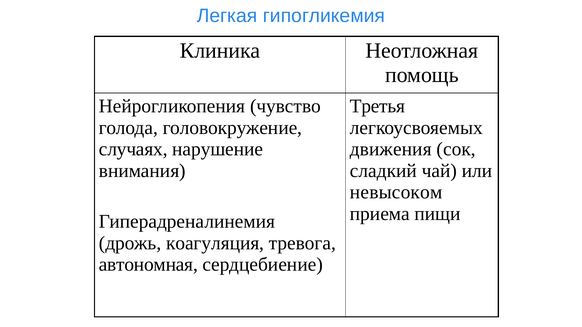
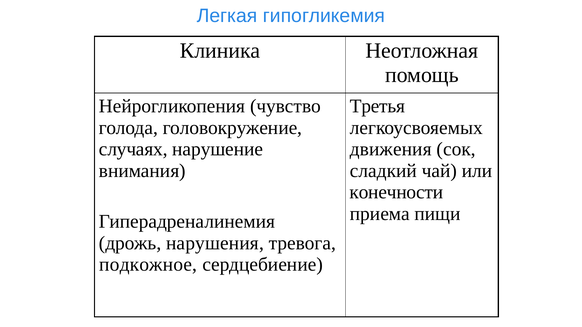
невысоком: невысоком -> конечности (396, 192)
коагуляция: коагуляция -> нарушения (215, 243)
автономная: автономная -> подкожное (148, 265)
